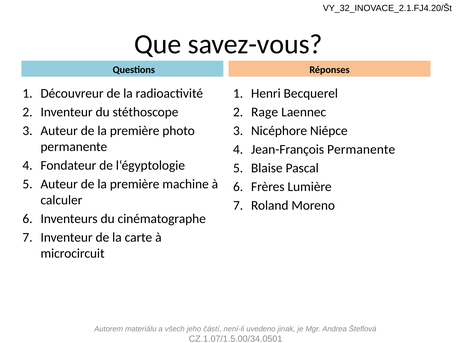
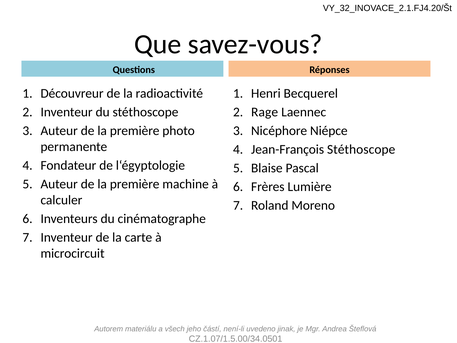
Jean-François Permanente: Permanente -> Stéthoscope (361, 149)
